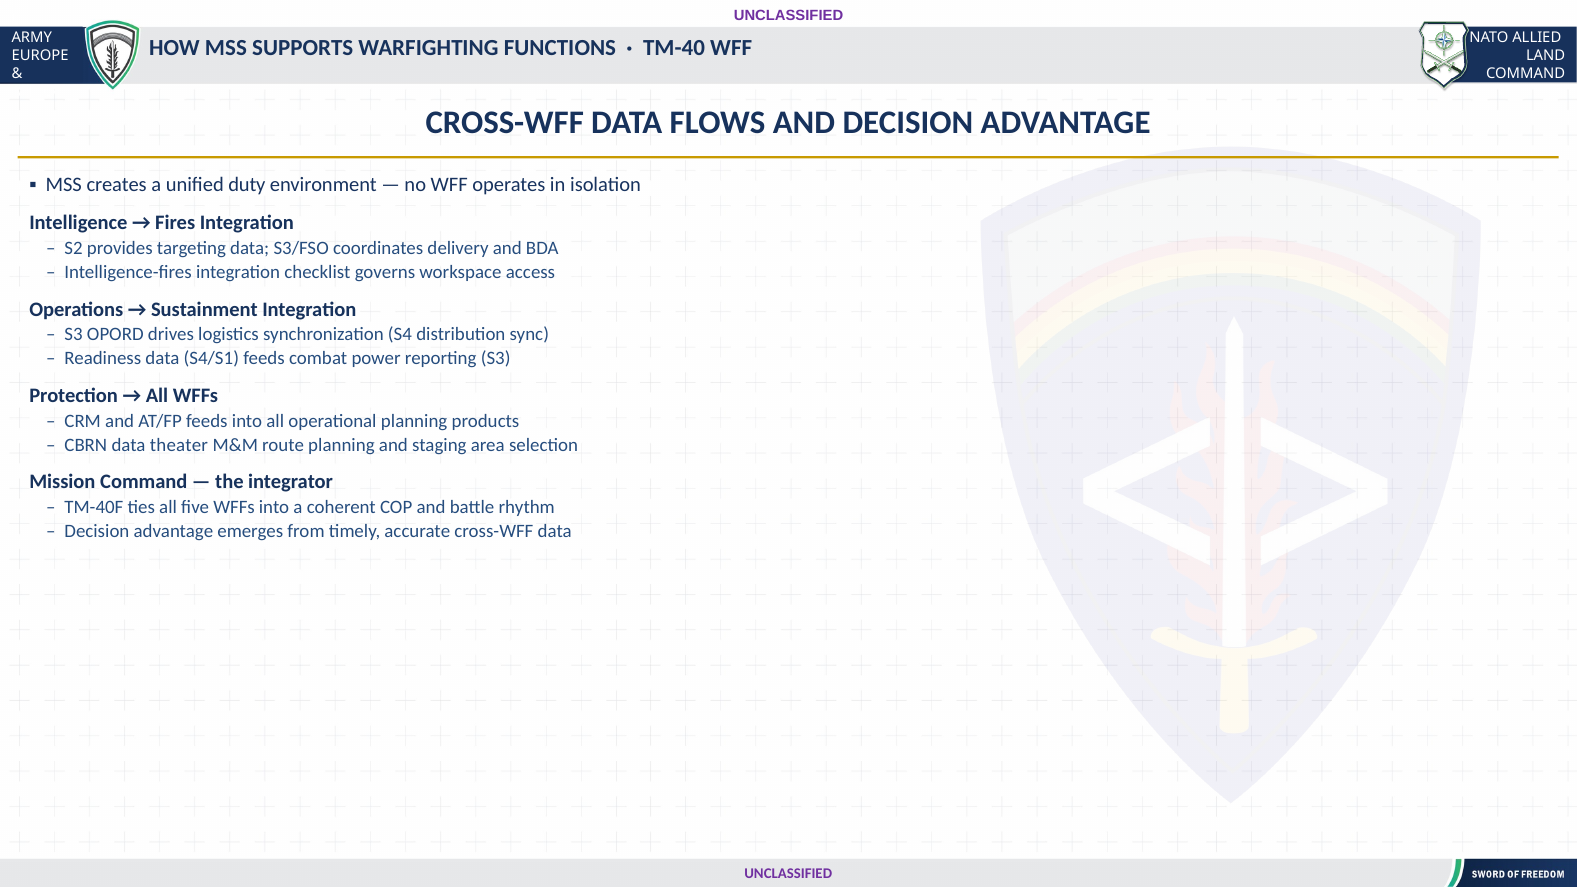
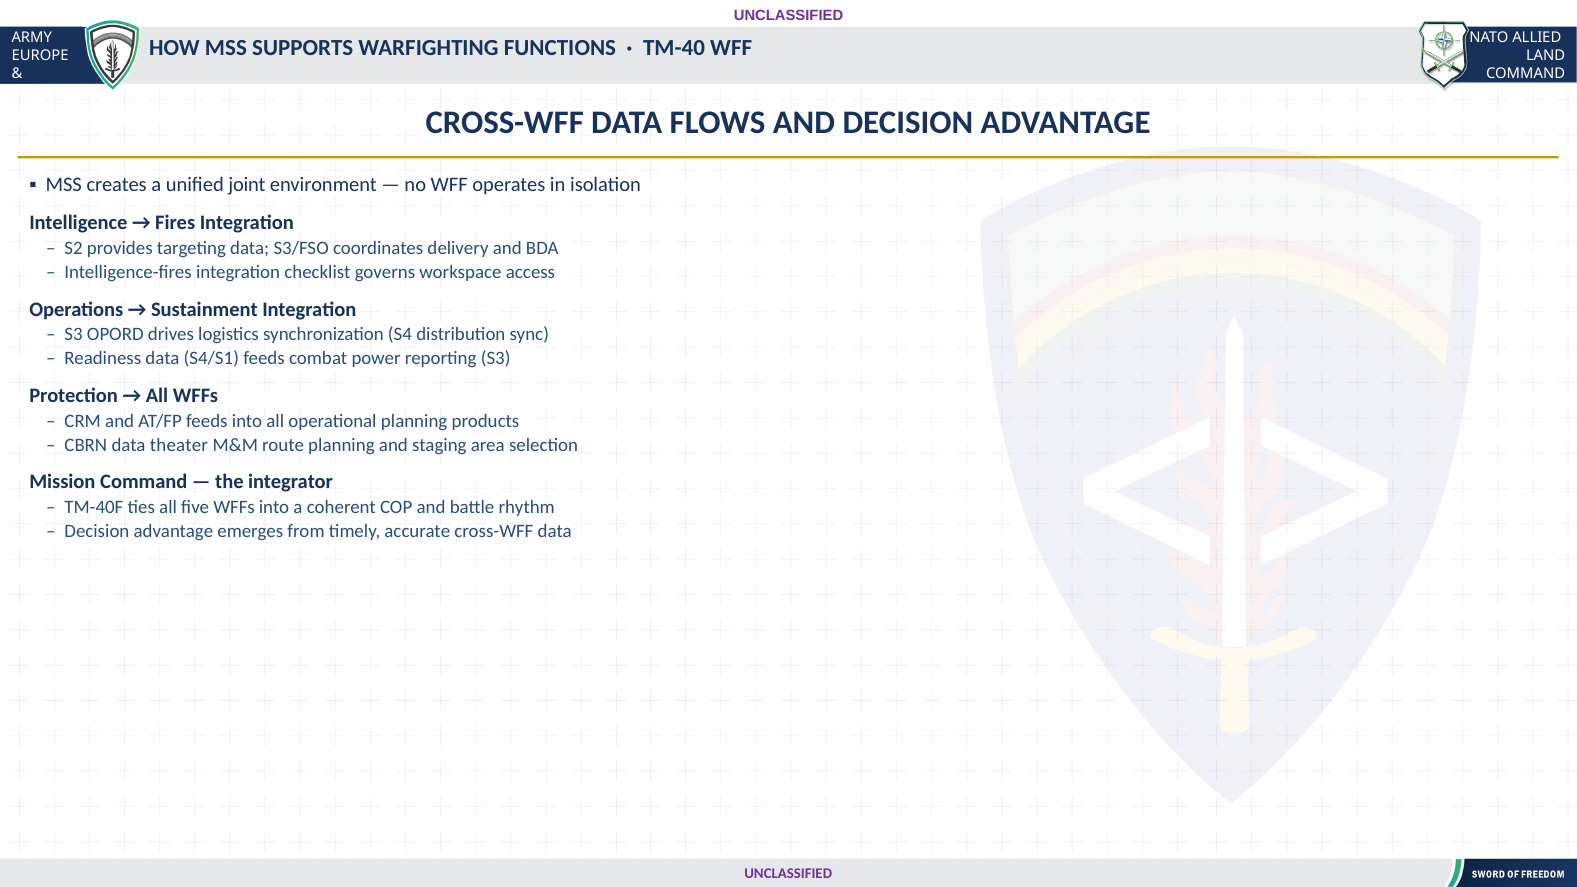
duty: duty -> joint (247, 185)
